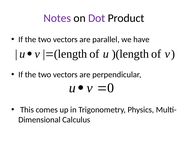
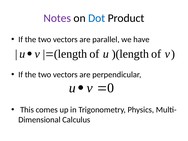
Dot colour: purple -> blue (97, 18)
